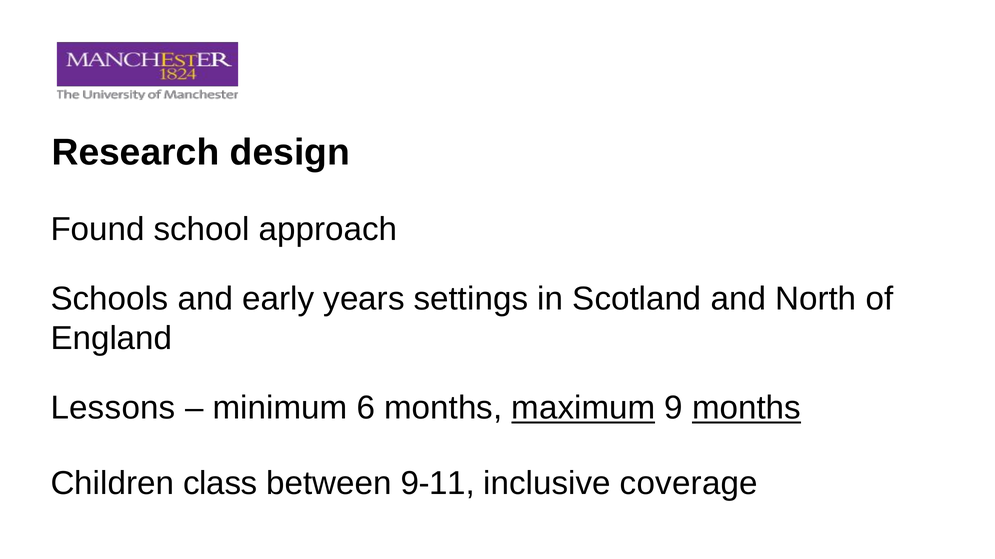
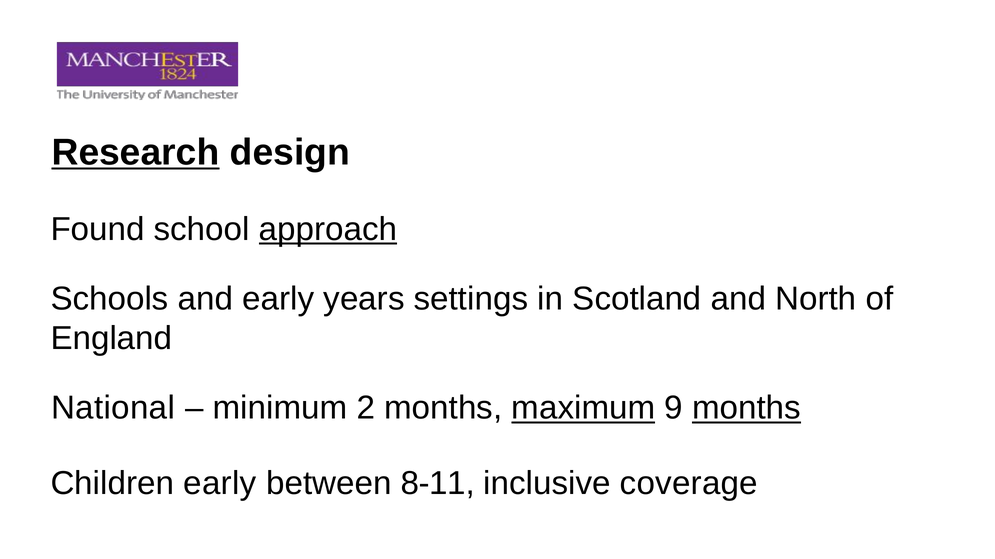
Research underline: none -> present (136, 153)
approach underline: none -> present (328, 229)
Lessons: Lessons -> National (113, 409)
6: 6 -> 2 (366, 409)
Children class: class -> early (220, 484)
9-11: 9-11 -> 8-11 (438, 484)
